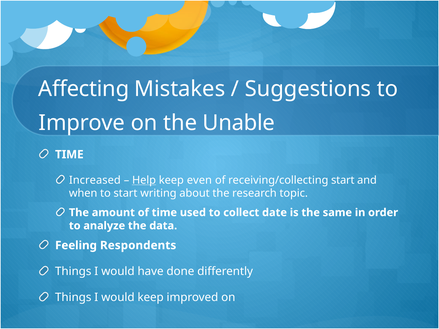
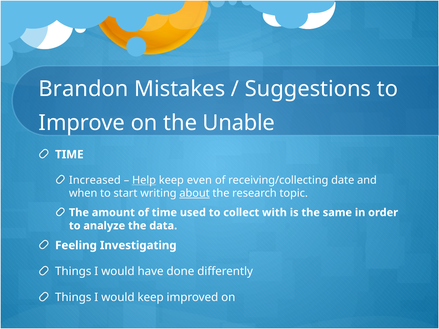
Affecting: Affecting -> Brandon (84, 89)
receiving/collecting start: start -> date (343, 180)
about underline: none -> present (195, 193)
date: date -> with (274, 213)
Respondents: Respondents -> Investigating (138, 246)
